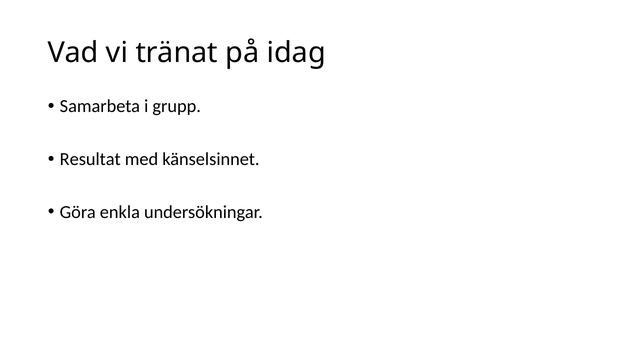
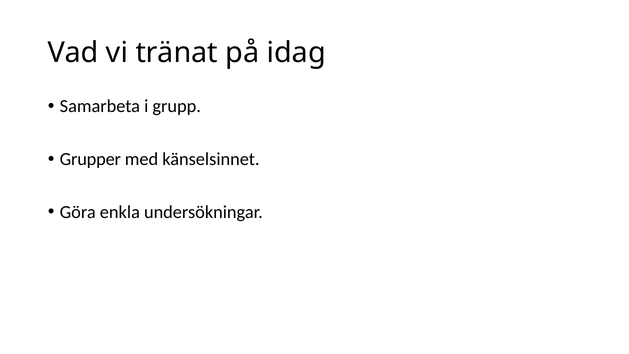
Resultat: Resultat -> Grupper (90, 159)
